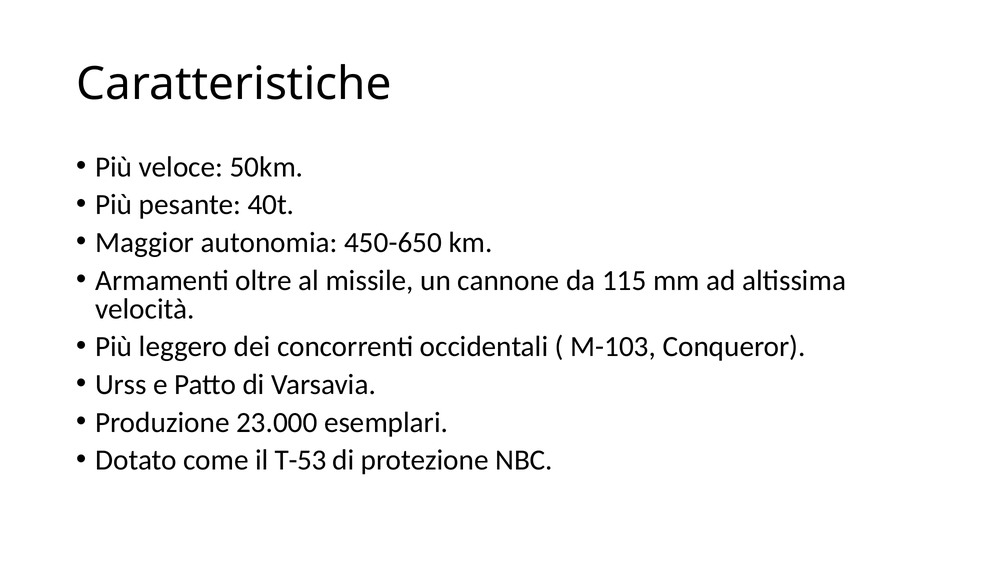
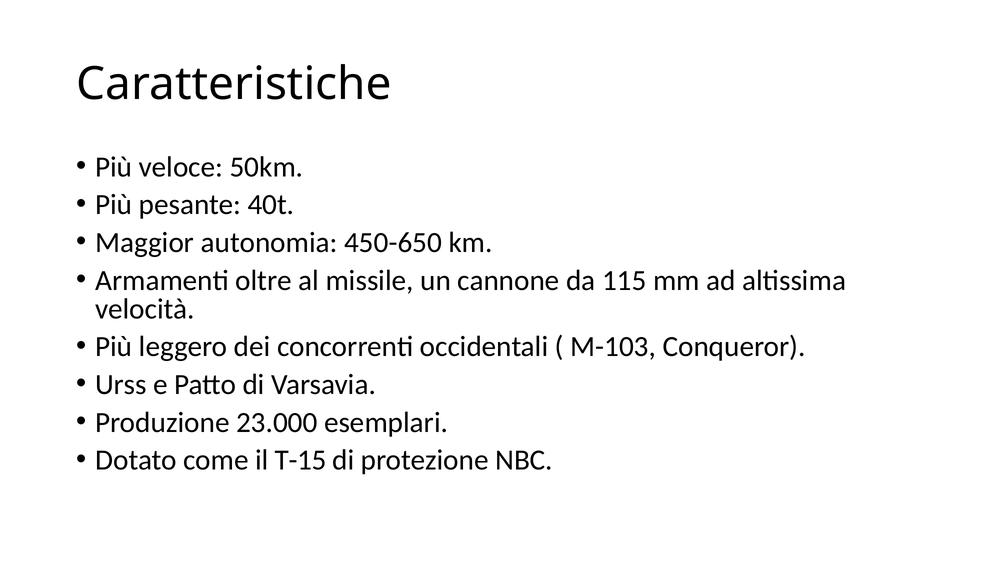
T-53: T-53 -> T-15 (301, 460)
